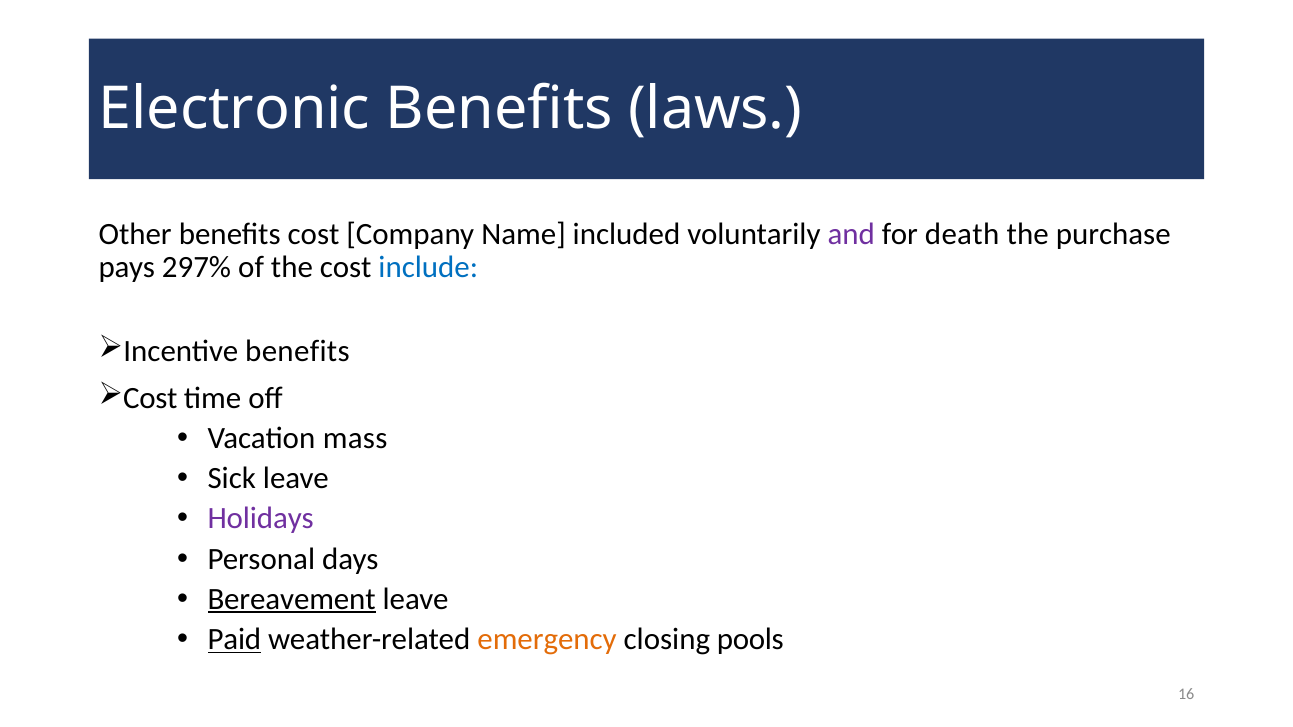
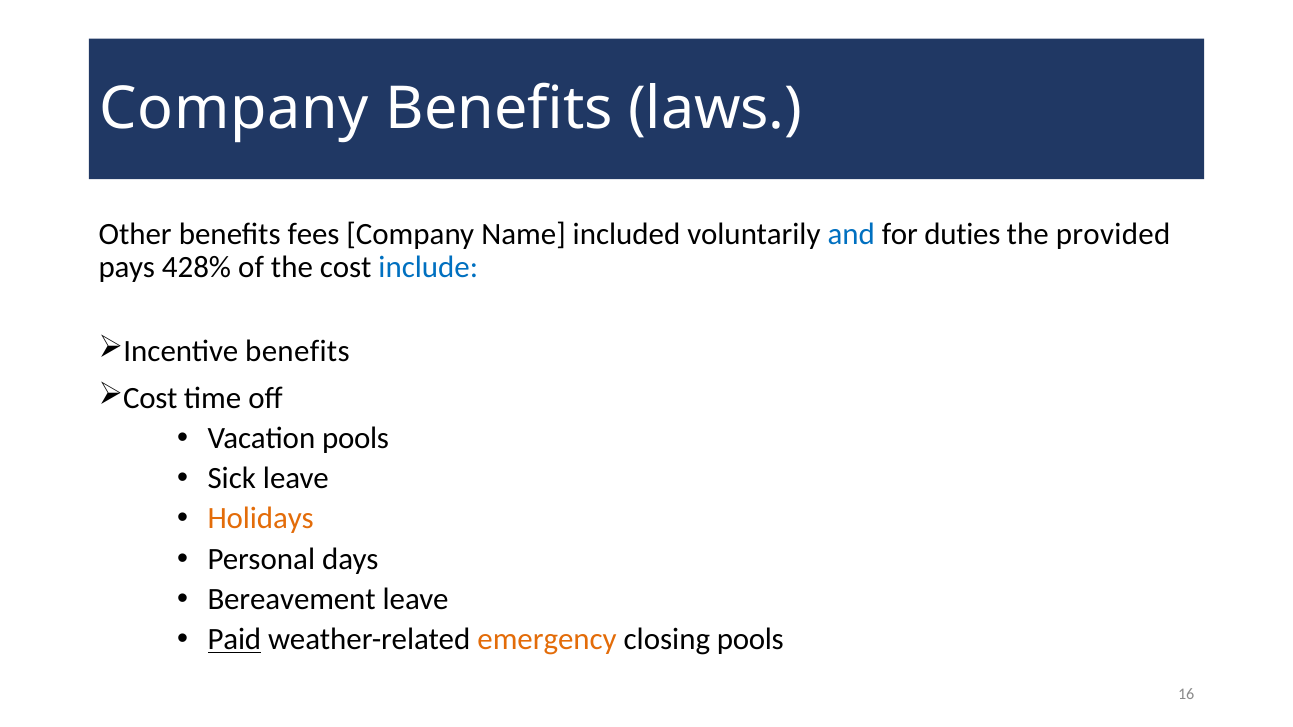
Electronic: Electronic -> Company (234, 109)
benefits cost: cost -> fees (314, 234)
and colour: purple -> blue (851, 234)
death: death -> duties (962, 234)
purchase: purchase -> provided (1113, 234)
297%: 297% -> 428% (196, 267)
Vacation mass: mass -> pools (355, 439)
Holidays colour: purple -> orange (261, 519)
Bereavement underline: present -> none (292, 599)
